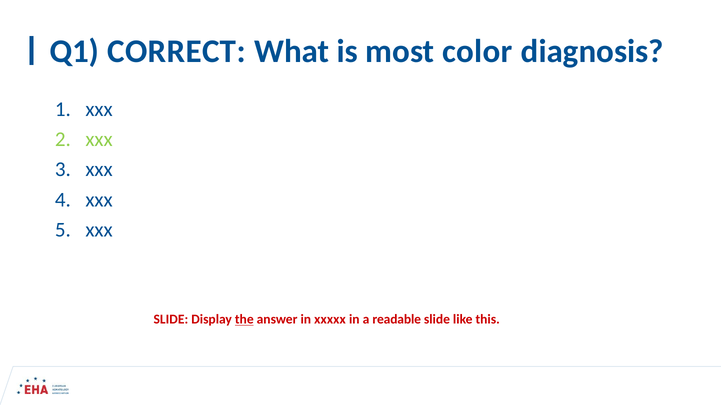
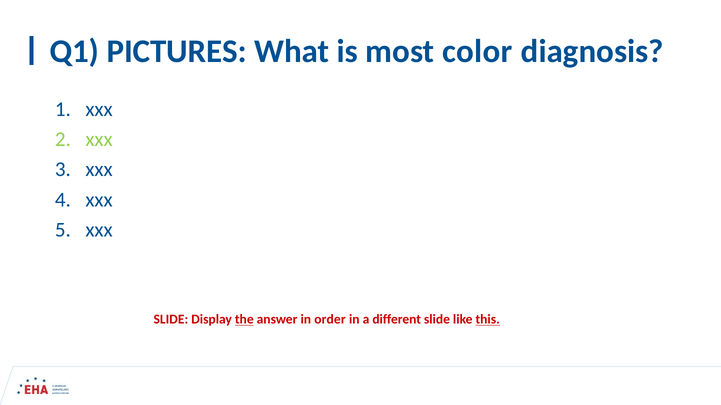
CORRECT: CORRECT -> PICTURES (177, 52)
xxxxx: xxxxx -> order (330, 320)
readable: readable -> different (397, 320)
this underline: none -> present (488, 320)
